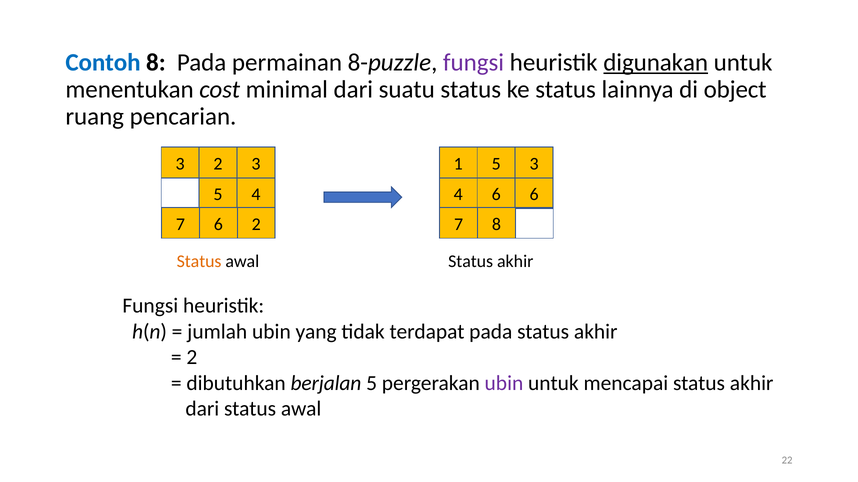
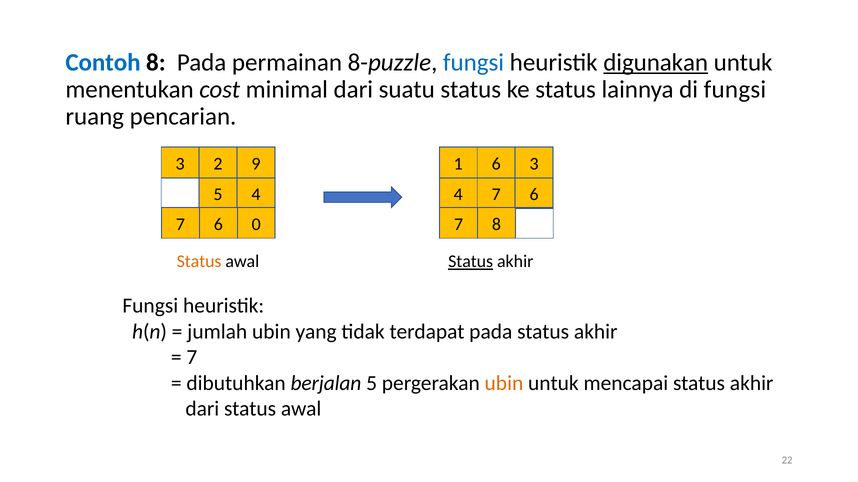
fungsi colour: purple -> blue (474, 62)
di object: object -> fungsi (735, 89)
2 3: 3 -> 9 (256, 164)
1 5: 5 -> 6 (496, 164)
6: 6 -> 7 (496, 195)
6 2: 2 -> 0 (256, 224)
Status underline: none -> present (471, 262)
2: 2 -> 7 (192, 358)
ubin colour: purple -> orange (504, 383)
